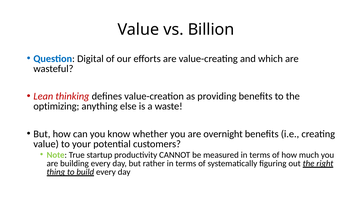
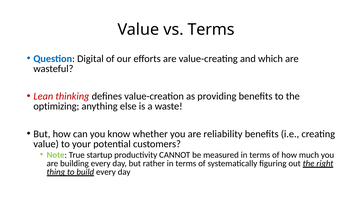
vs Billion: Billion -> Terms (211, 30)
overnight: overnight -> reliability (223, 134)
